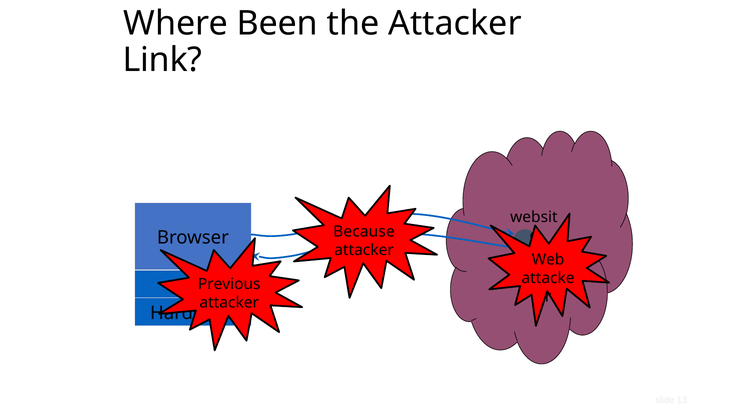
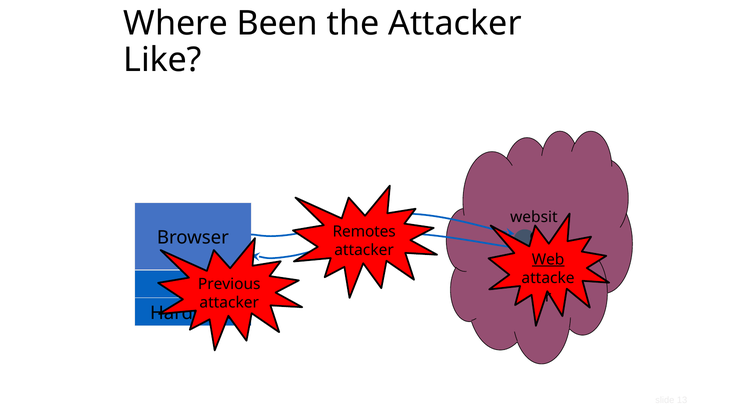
Link: Link -> Like (162, 60)
Because: Because -> Remotes (364, 231)
Web underline: none -> present (548, 259)
